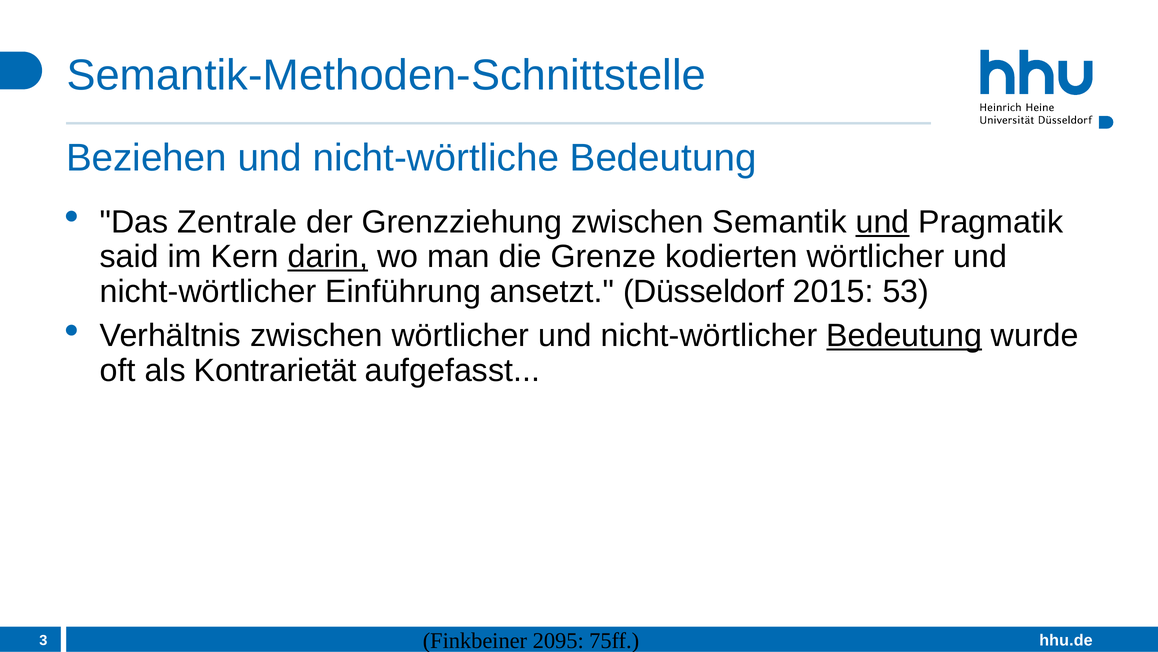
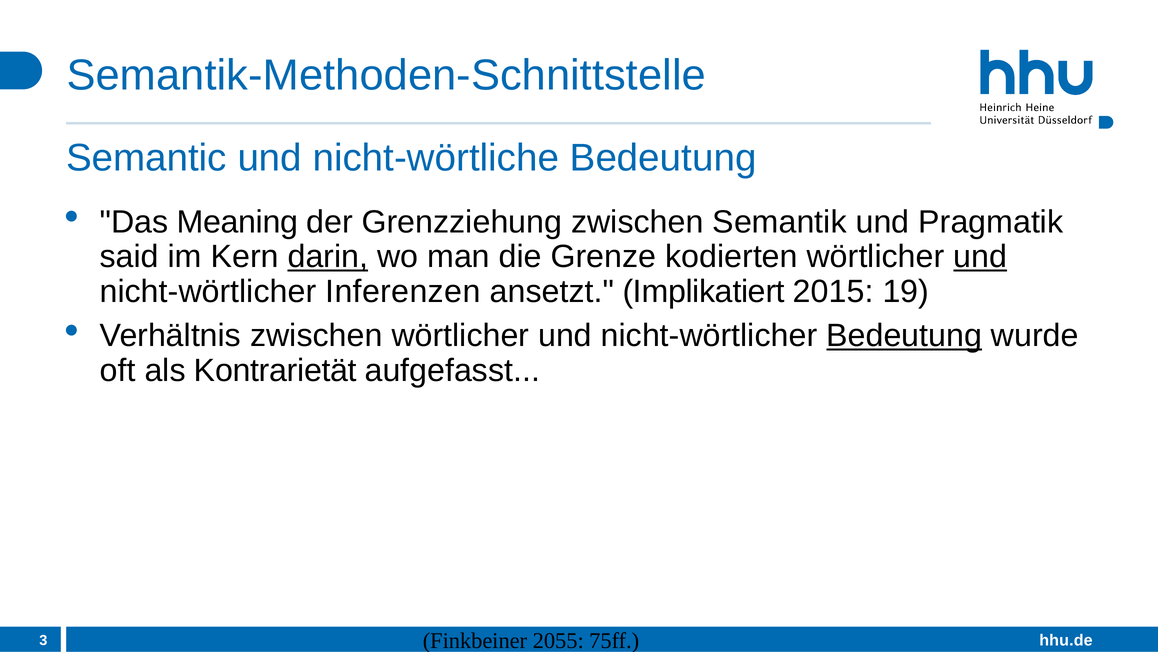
Beziehen: Beziehen -> Semantic (146, 158)
Zentrale: Zentrale -> Meaning (238, 222)
und underline: present -> none (882, 222)
und underline: none -> present (980, 257)
Einführung: Einführung -> Inferenzen (403, 292)
Düsseldorf: Düsseldorf -> Implikatiert (704, 292)
53: 53 -> 19 (906, 292)
2095: 2095 -> 2055 (558, 641)
